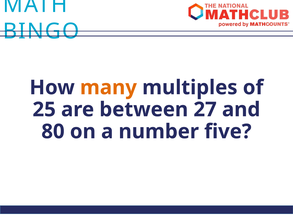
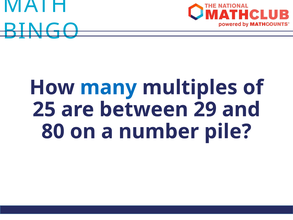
many colour: orange -> blue (108, 87)
27: 27 -> 29 (205, 109)
five: five -> pile (228, 131)
